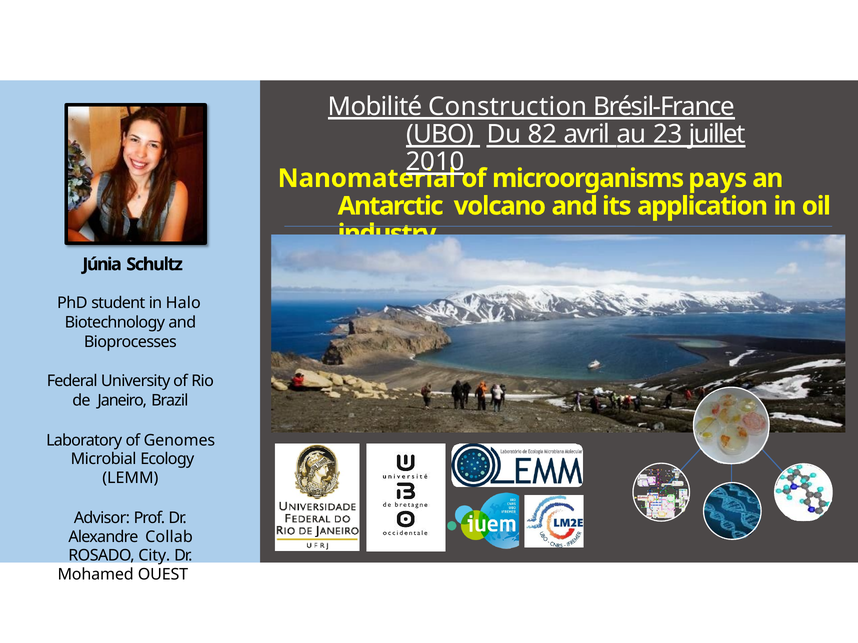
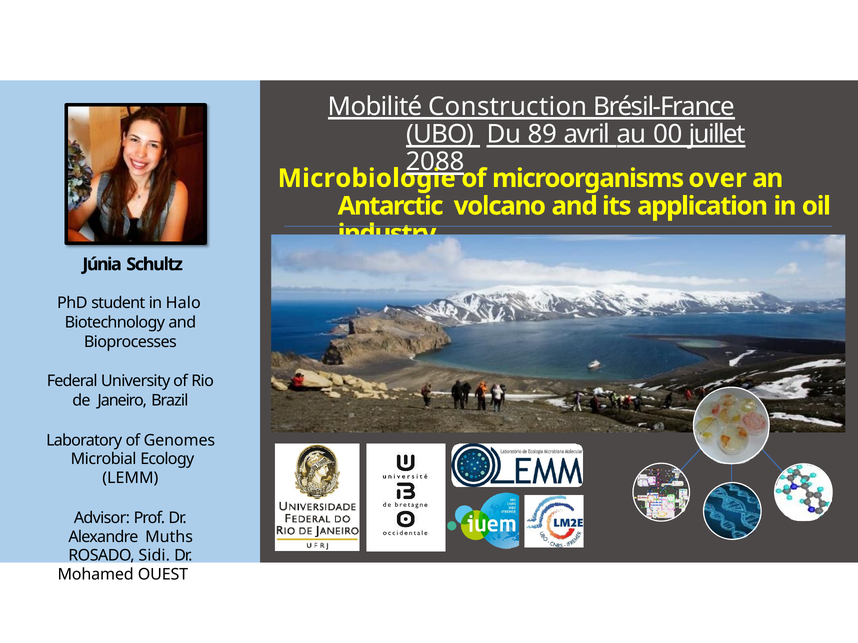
82: 82 -> 89 (542, 134)
23: 23 -> 00 (668, 134)
2010: 2010 -> 2088 (435, 162)
Nanomaterial: Nanomaterial -> Microbiologie (367, 178)
pays: pays -> over (718, 178)
Collab: Collab -> Muths (169, 537)
City: City -> Sidi (154, 556)
